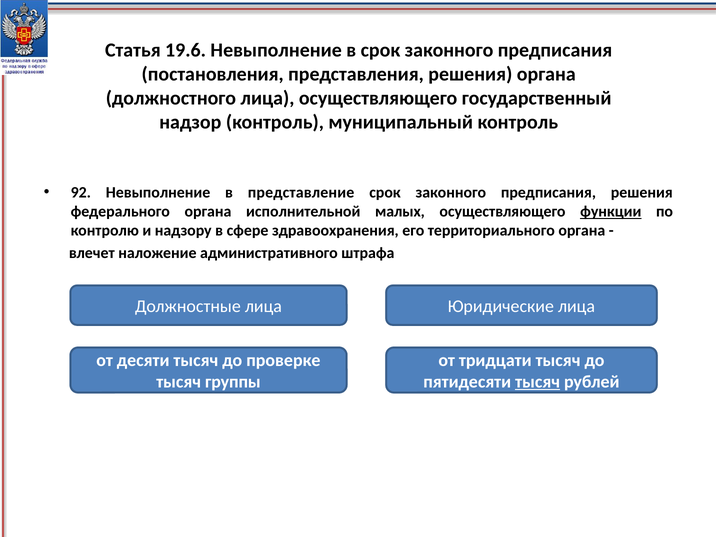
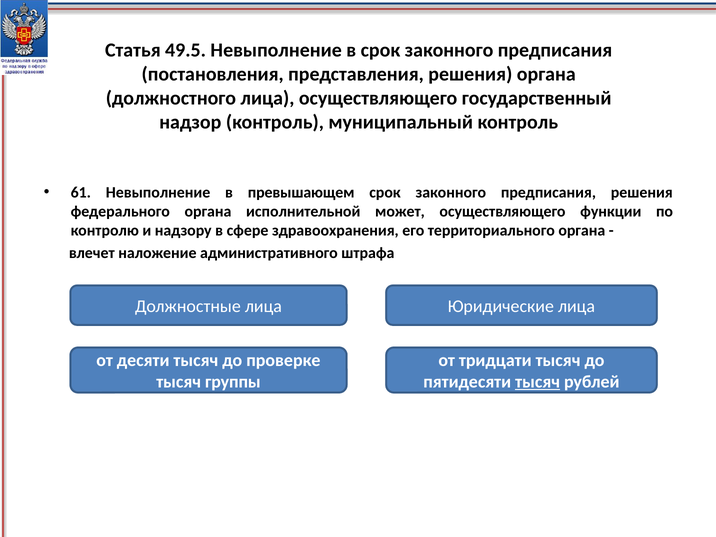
19.6: 19.6 -> 49.5 (186, 50)
92: 92 -> 61 (81, 192)
представление: представление -> превышающем (301, 192)
малых: малых -> может (400, 212)
функции underline: present -> none (611, 212)
